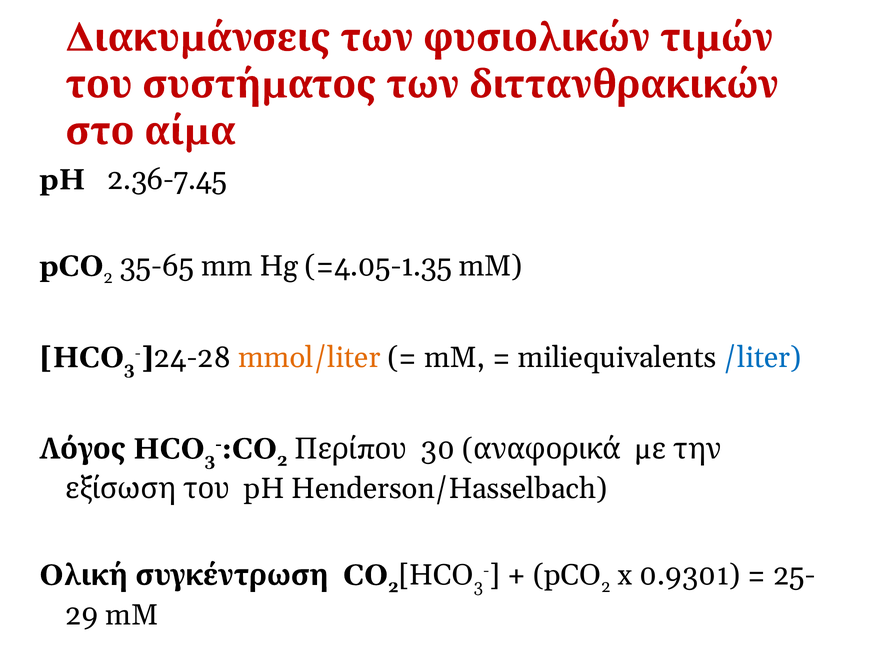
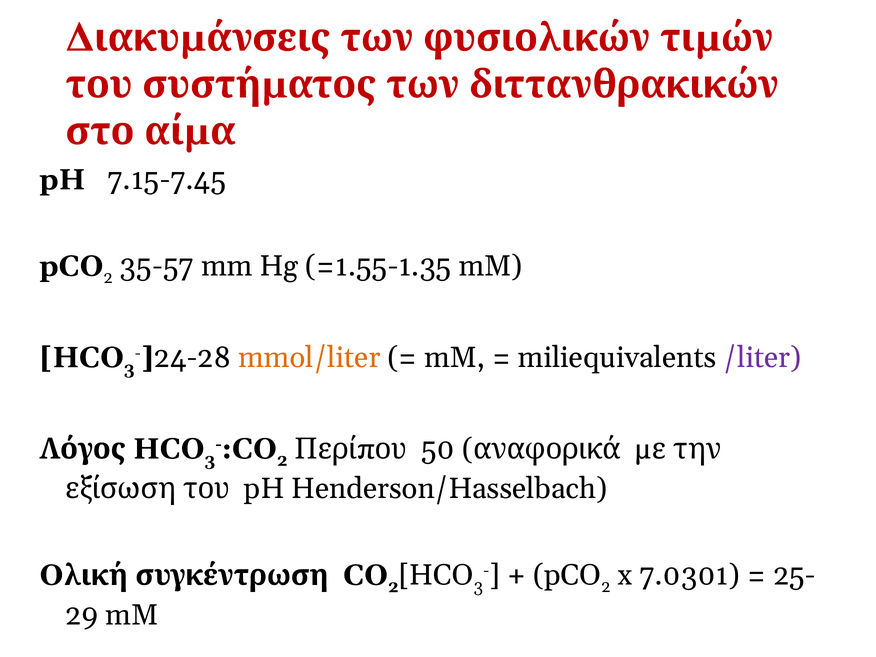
2.36-7.45: 2.36-7.45 -> 7.15-7.45 (167, 180)
35-65: 35-65 -> 35-57 (157, 266)
=4.05-1.35: =4.05-1.35 -> =1.55-1.35 (378, 266)
/liter colour: blue -> purple (762, 358)
30: 30 -> 50 (438, 449)
0.9301: 0.9301 -> 7.0301 (690, 575)
